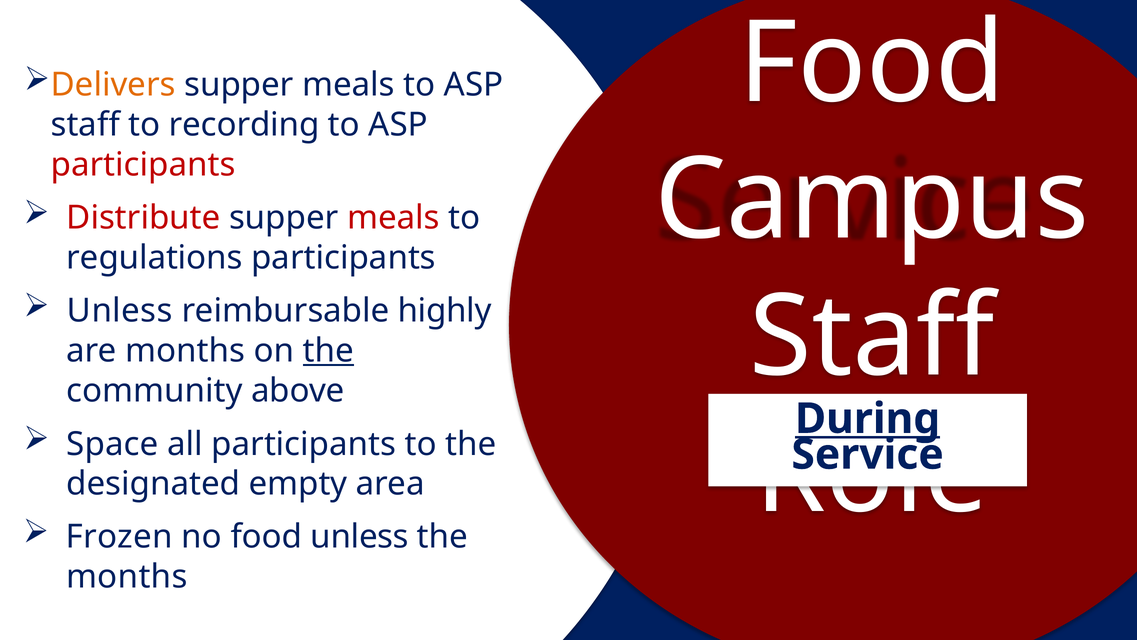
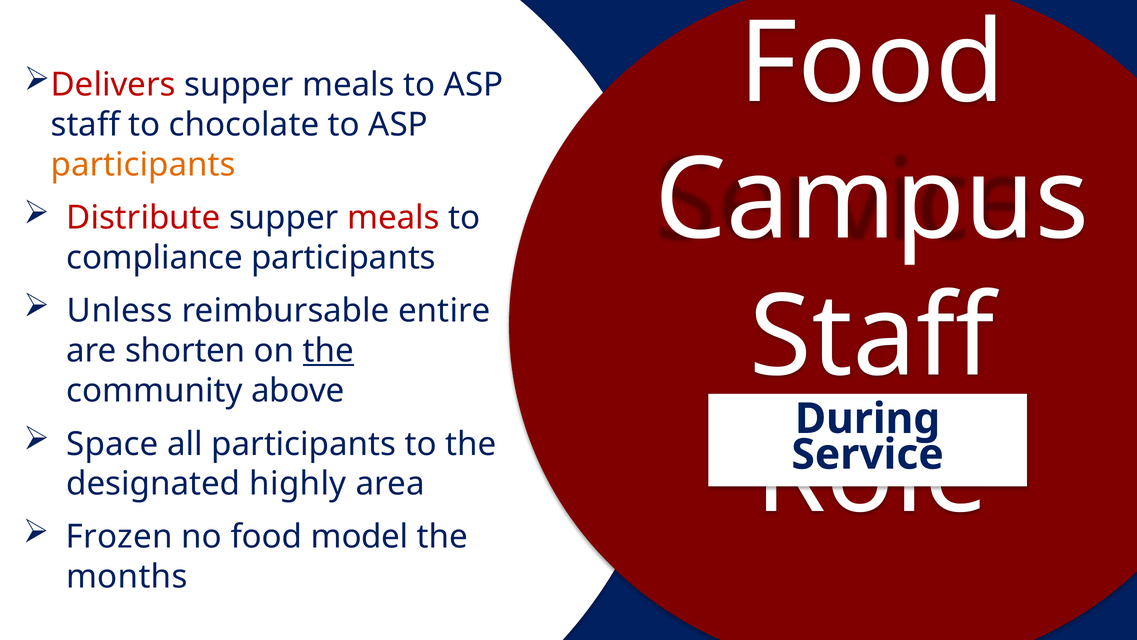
Delivers colour: orange -> red (113, 85)
recording: recording -> chocolate (244, 125)
participants colour: red -> orange (143, 164)
regulations: regulations -> compliance (155, 258)
highly: highly -> entire (444, 311)
are months: months -> shorten (185, 351)
During underline: present -> none (868, 419)
empty: empty -> highly (298, 484)
food unless: unless -> model (360, 537)
